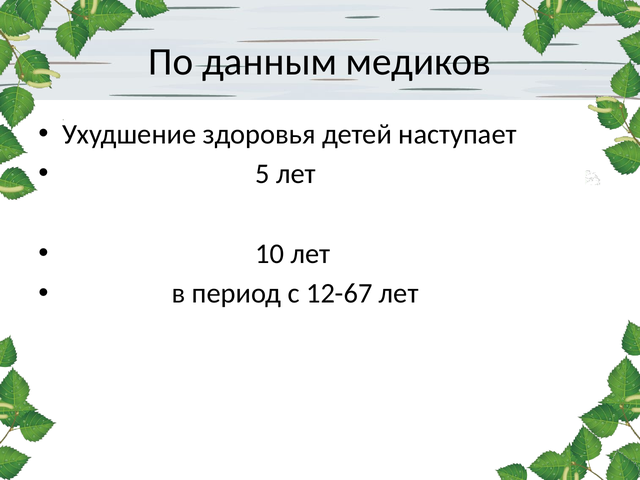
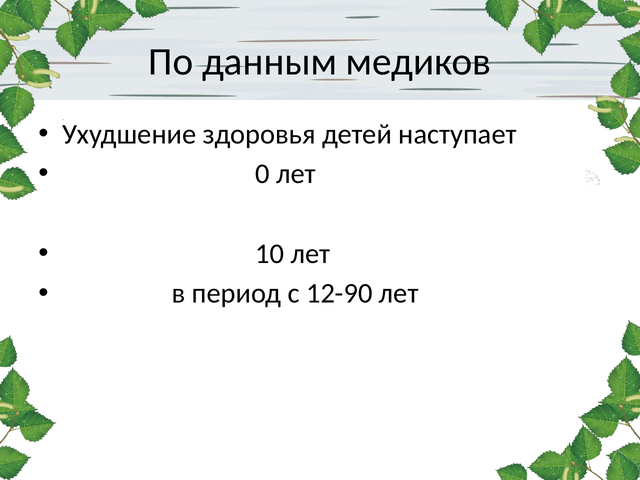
5: 5 -> 0 (263, 174)
12-67: 12-67 -> 12-90 (339, 294)
